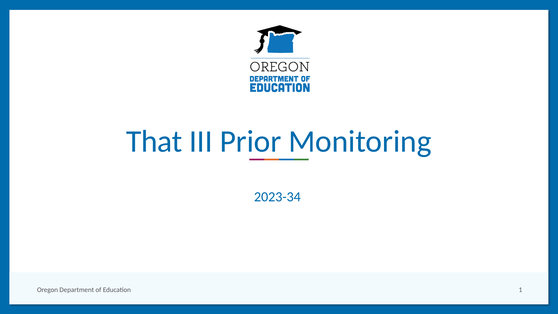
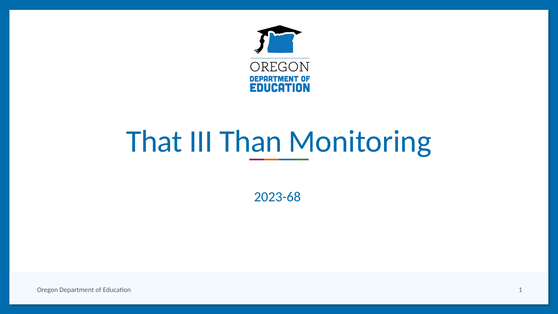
Prior: Prior -> Than (251, 141)
2023-34: 2023-34 -> 2023-68 (277, 197)
